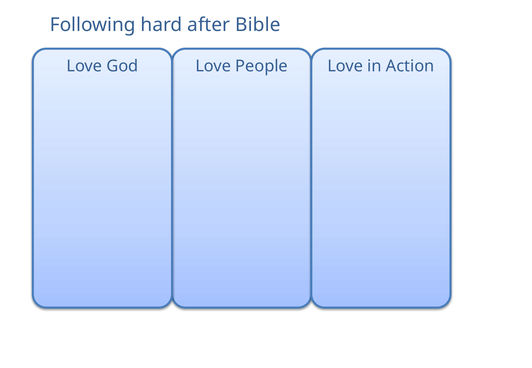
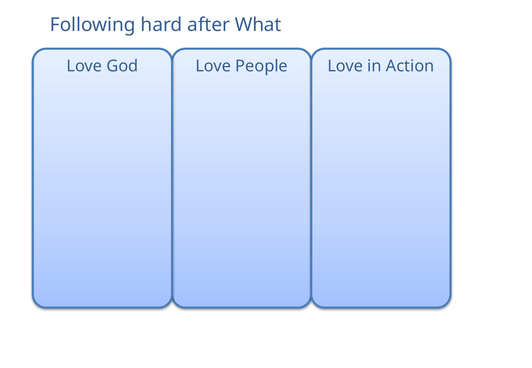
Bible: Bible -> What (258, 25)
